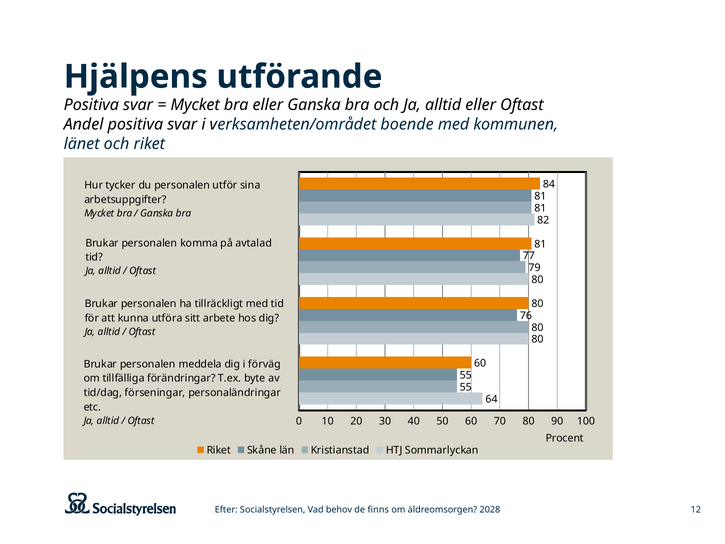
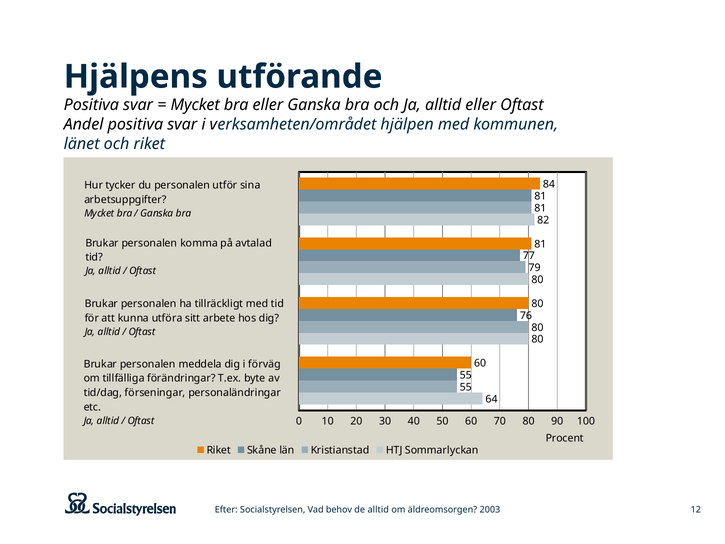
boende: boende -> hjälpen (407, 124)
de finns: finns -> alltid (378, 510)
2028: 2028 -> 2003 (490, 510)
